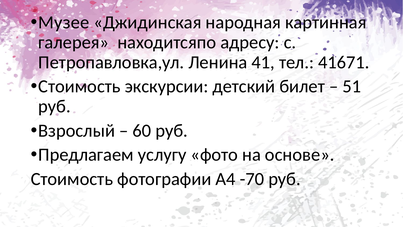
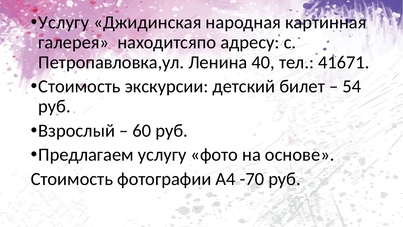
Музее: Музее -> Услугу (64, 22)
41: 41 -> 40 (263, 62)
51: 51 -> 54 (352, 86)
